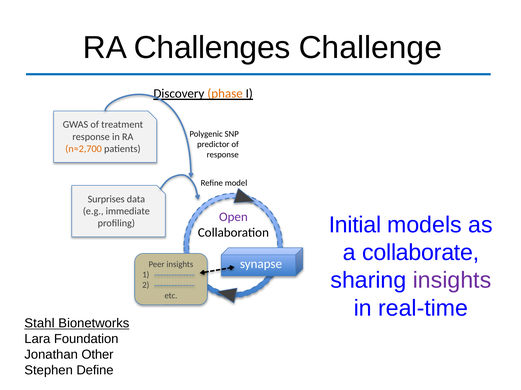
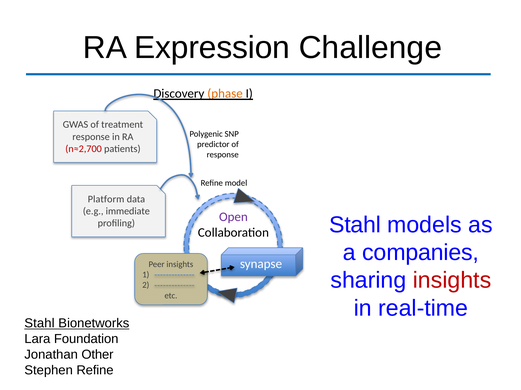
Challenges: Challenges -> Expression (212, 48)
n≈2,700 colour: orange -> red (84, 149)
Surprises: Surprises -> Platform (106, 199)
Initial: Initial -> Stahl (355, 225)
collaborate: collaborate -> companies (421, 253)
insights colour: purple -> red (452, 281)
Stephen Define: Define -> Refine (95, 371)
